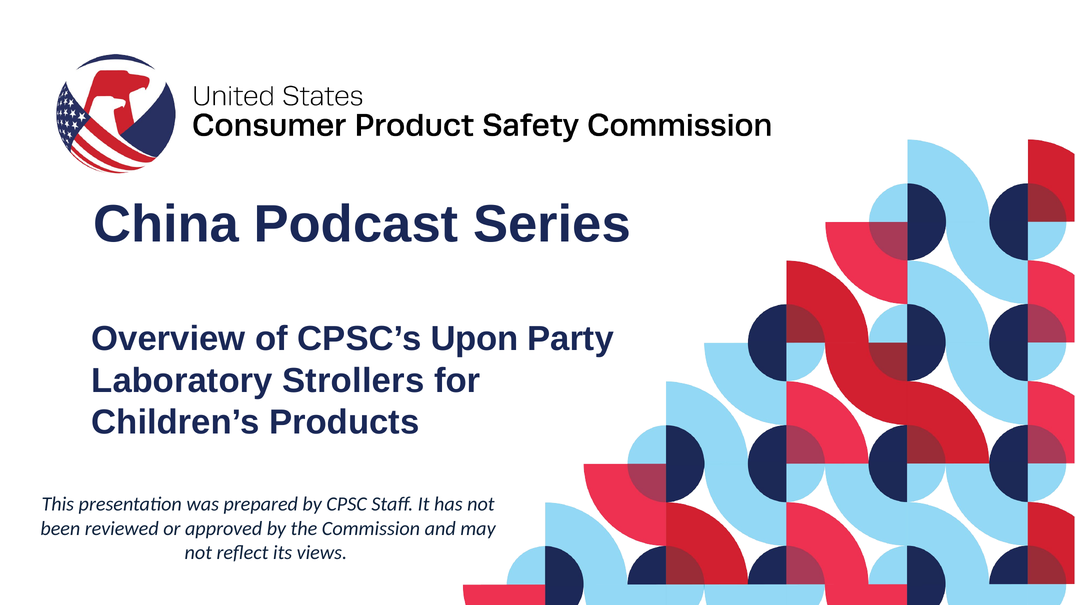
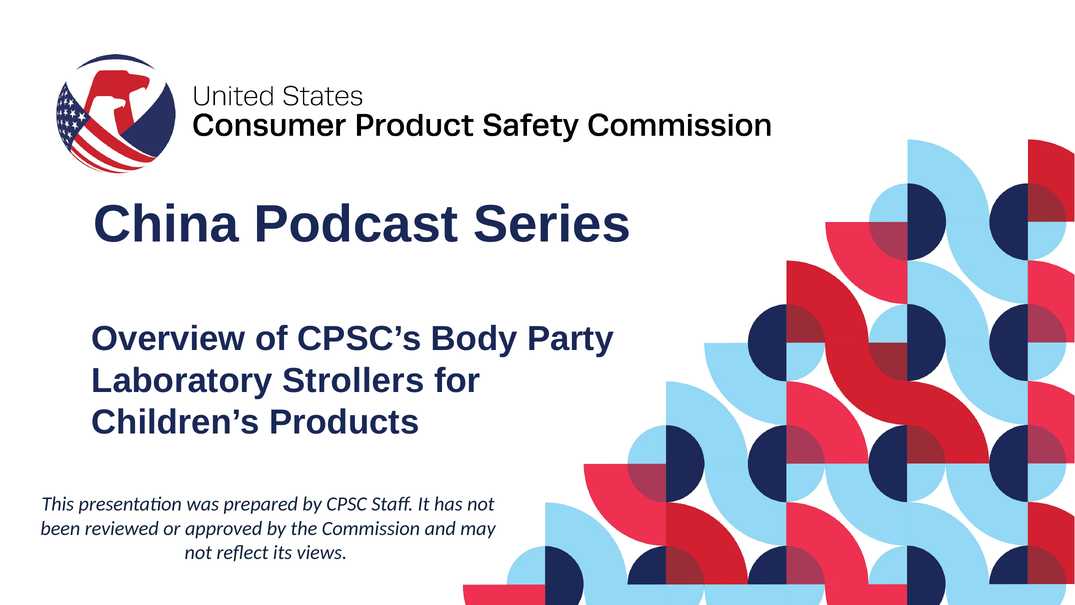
Upon: Upon -> Body (474, 339)
